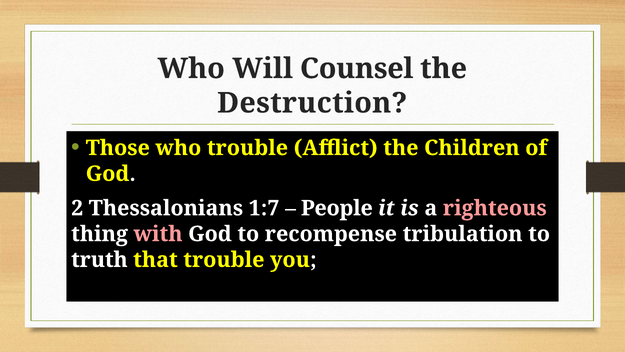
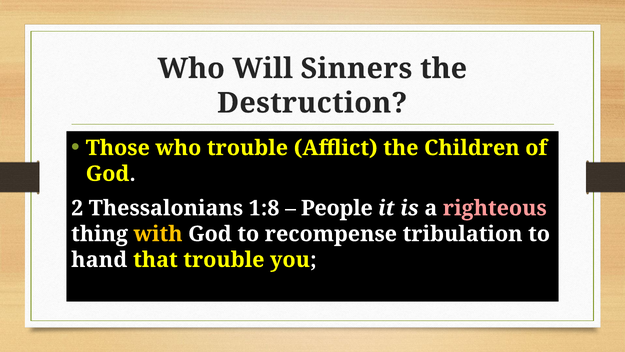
Counsel: Counsel -> Sinners (356, 69)
1:7: 1:7 -> 1:8 (264, 208)
with colour: pink -> yellow (158, 234)
truth: truth -> hand (99, 260)
